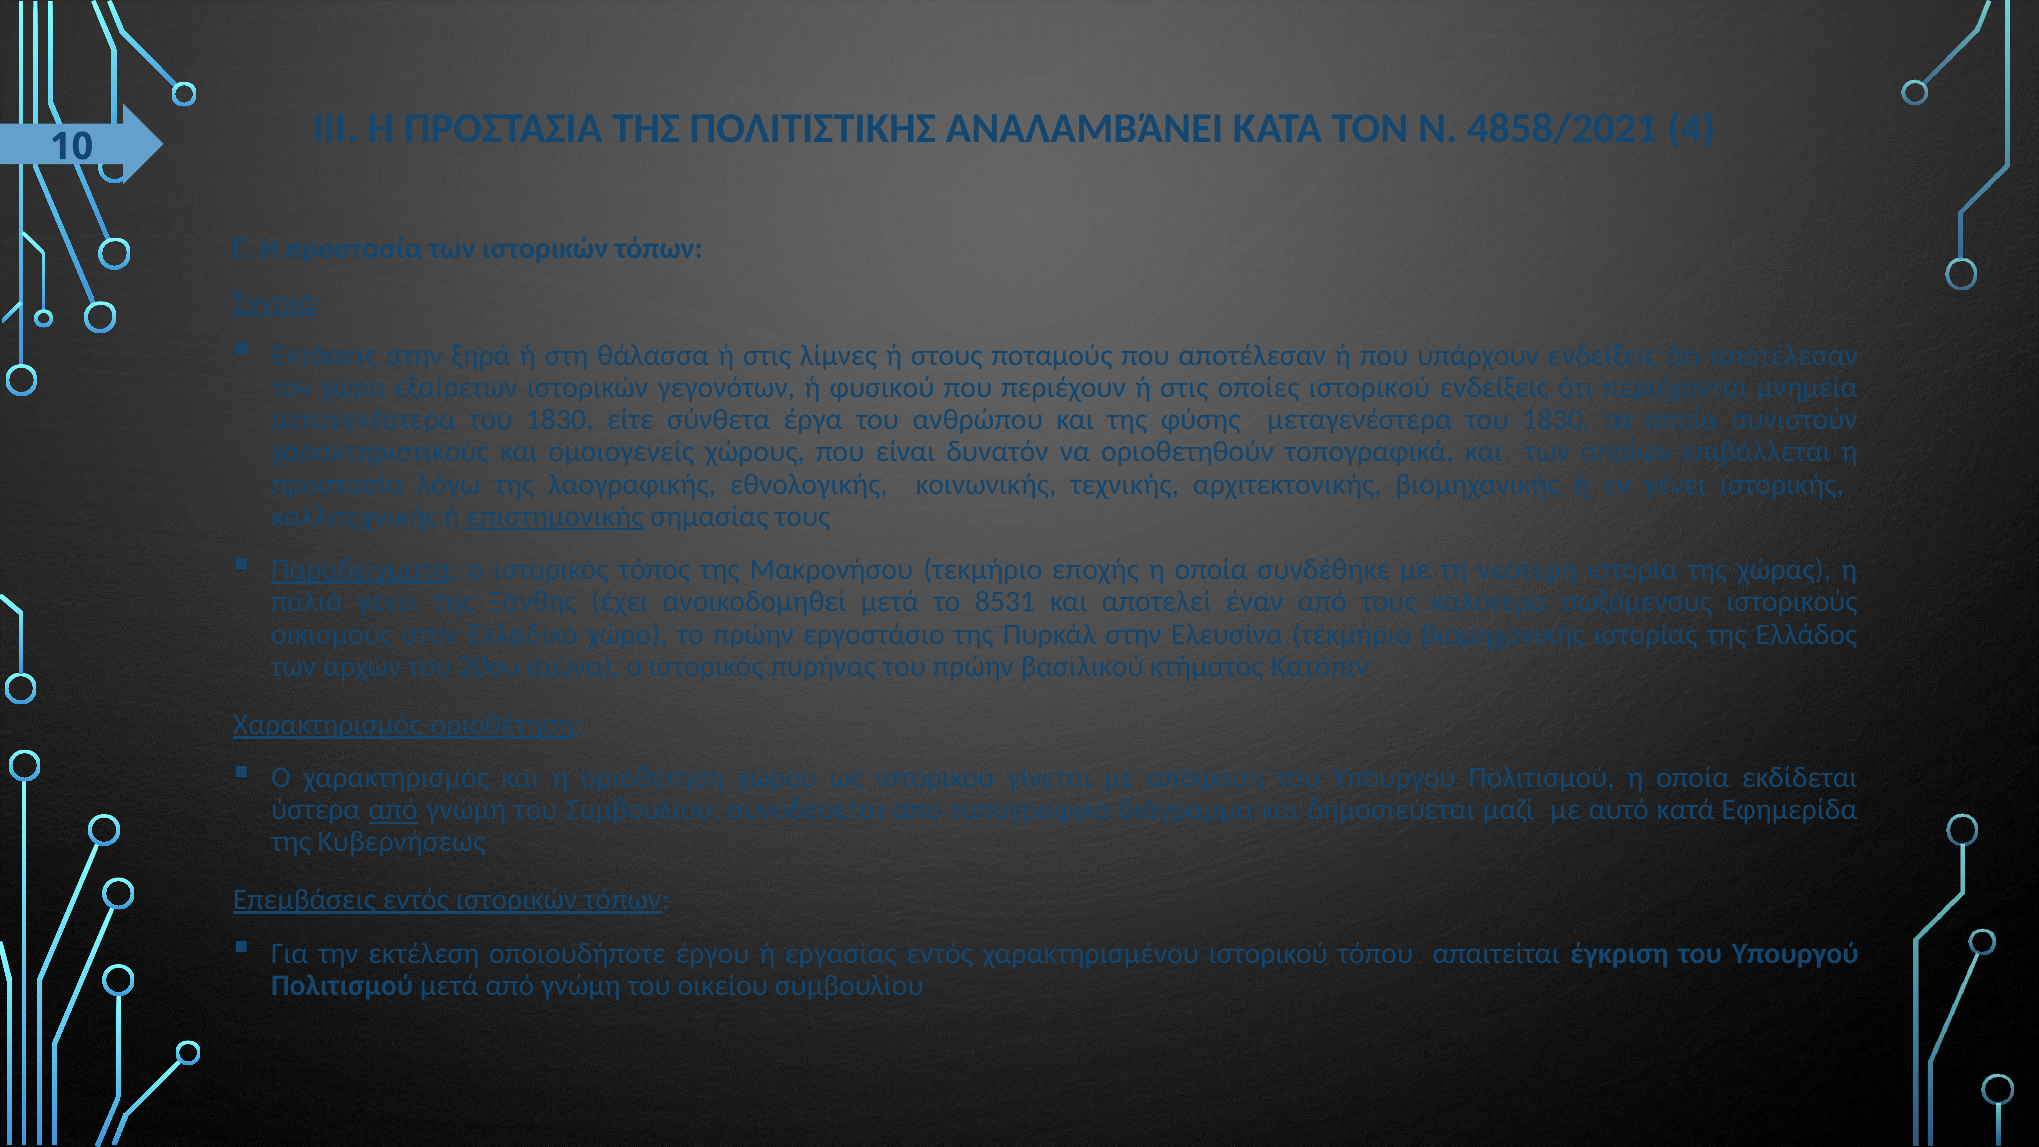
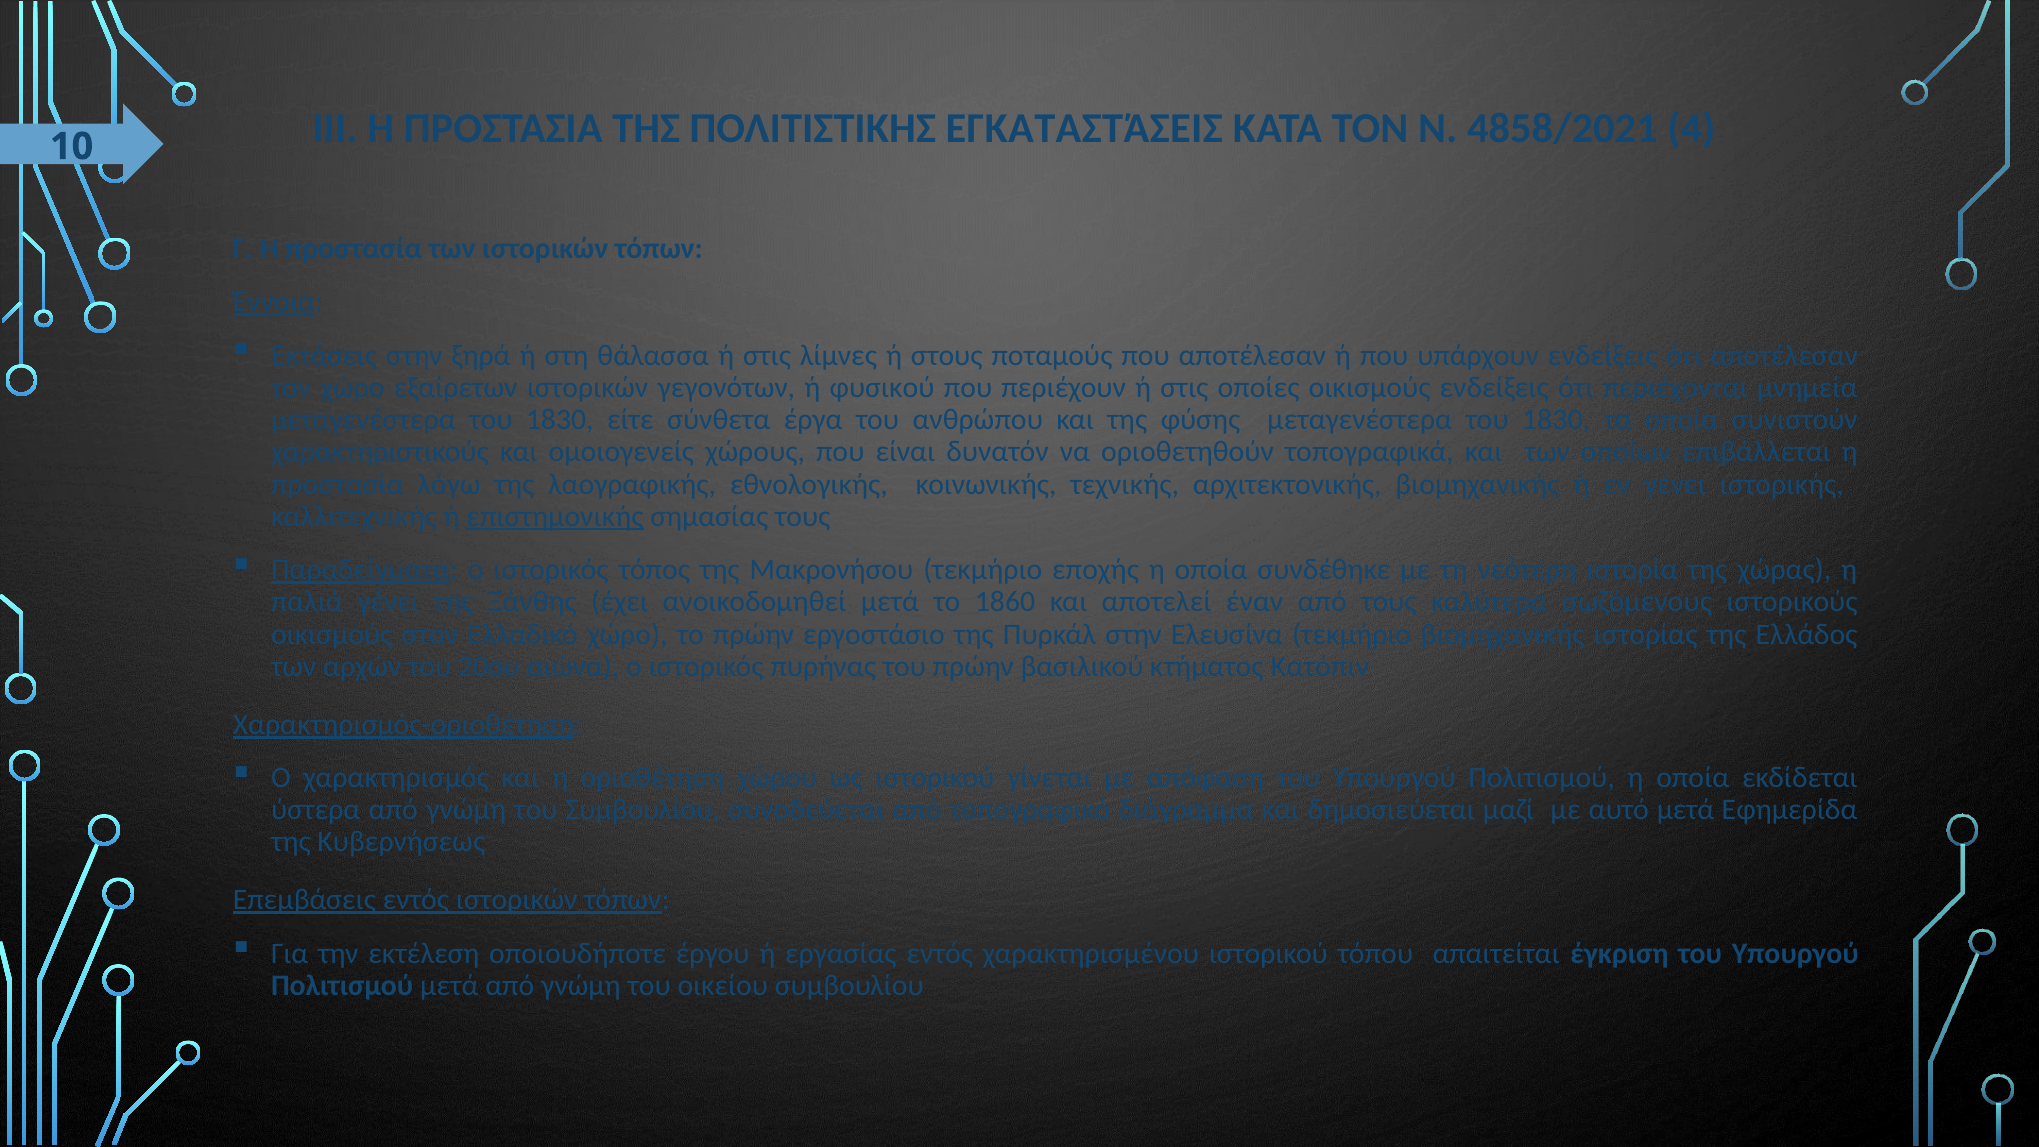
ΑΝΑΛΑΜΒΆΝΕΙ: ΑΝΑΛΑΜΒΆΝΕΙ -> ΕΓΚΑΤΑΣΤΆΣΕΙΣ (1084, 129)
οποίες ιστορικού: ιστορικού -> οικισμούς (1369, 388)
8531: 8531 -> 1860 (1005, 602)
από underline: present -> none (393, 810)
αυτό κατά: κατά -> μετά (1686, 810)
